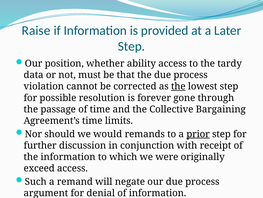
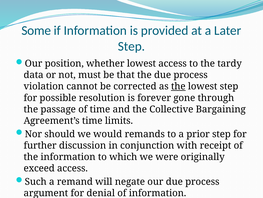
Raise: Raise -> Some (36, 30)
whether ability: ability -> lowest (141, 63)
prior underline: present -> none (198, 134)
